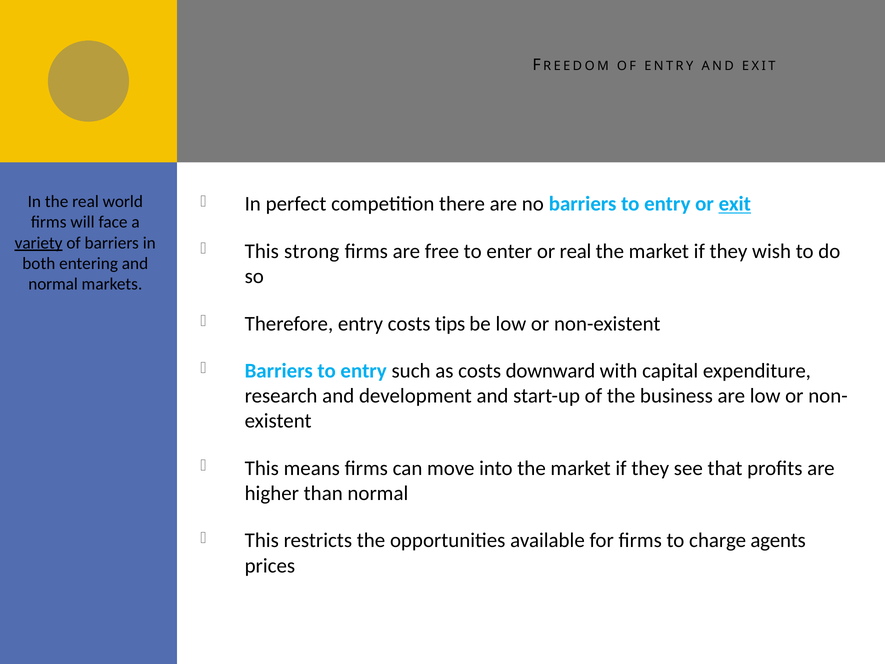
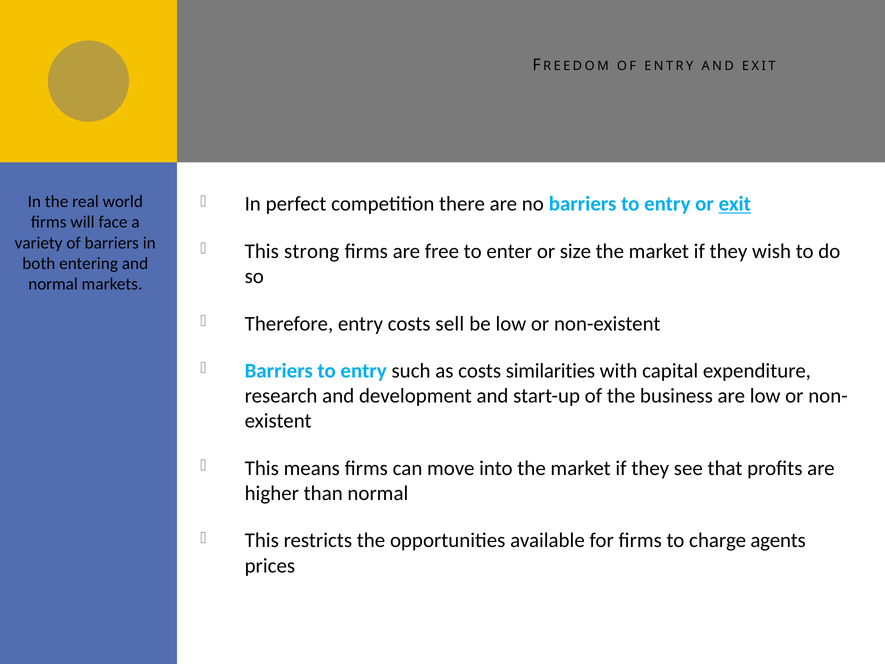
variety underline: present -> none (39, 243)
or real: real -> size (575, 251)
tips: tips -> sell (450, 323)
downward: downward -> similarities (550, 371)
